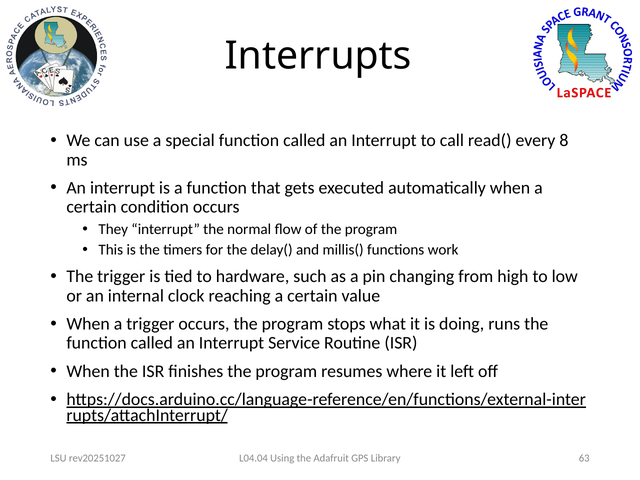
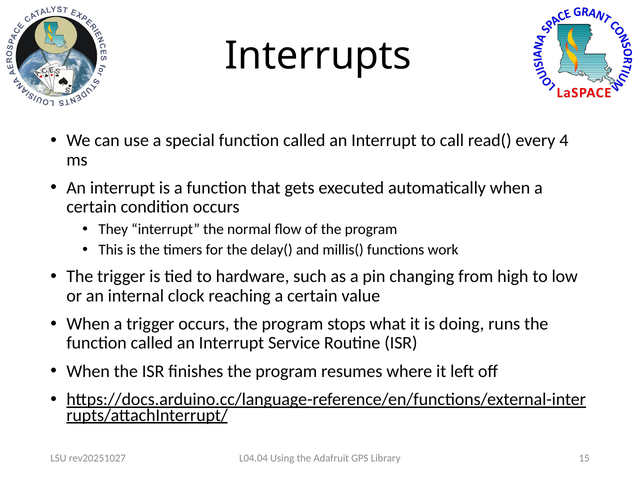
8: 8 -> 4 (564, 140)
63: 63 -> 15 (584, 458)
